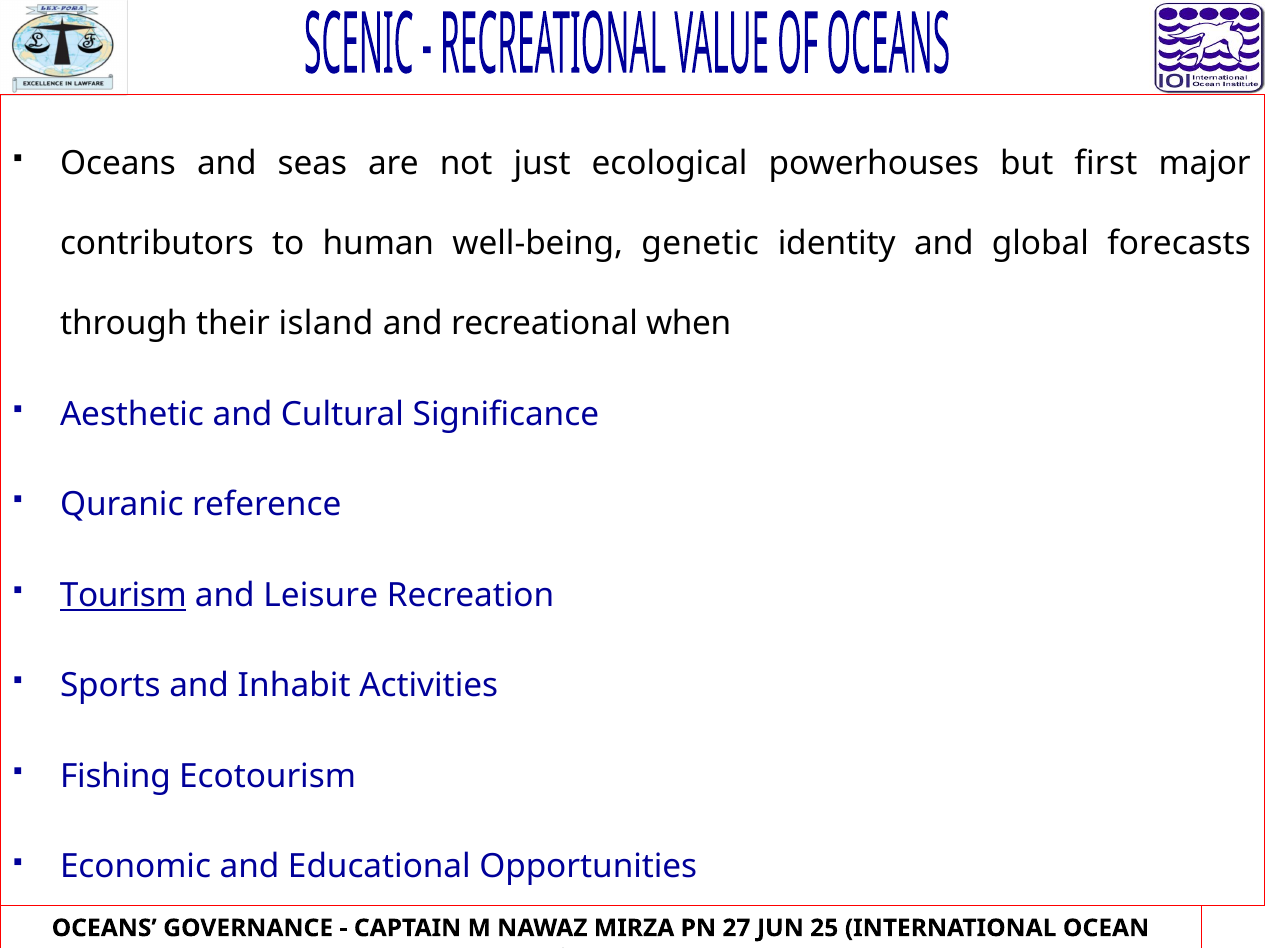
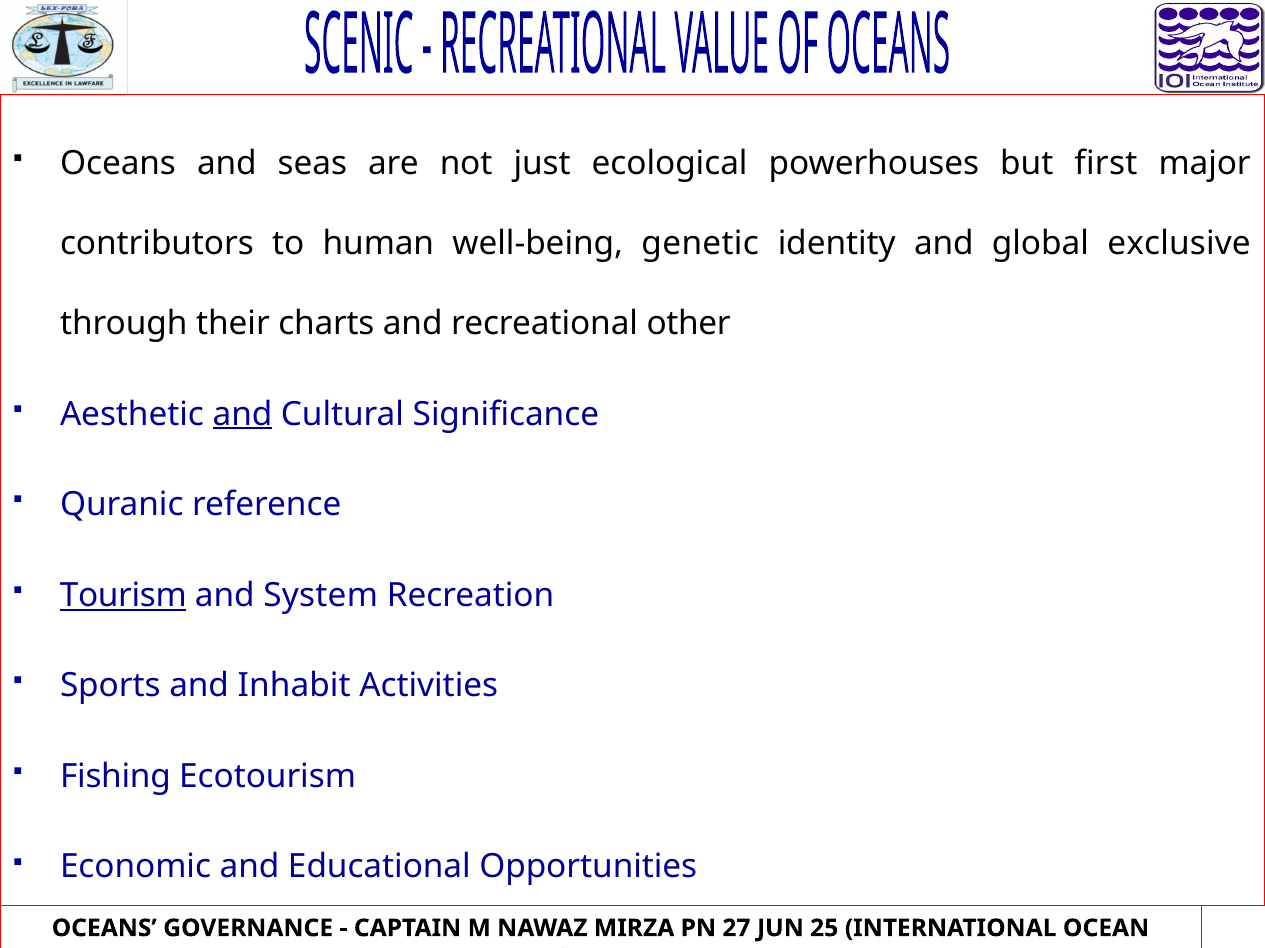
forecasts: forecasts -> exclusive (1179, 244)
island: island -> charts (326, 324)
when: when -> other (689, 324)
and underline: none -> present (242, 414)
Leisure: Leisure -> System (321, 596)
